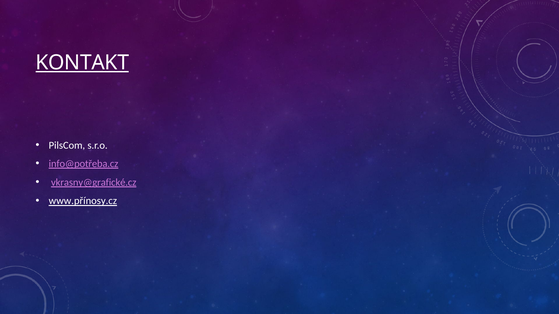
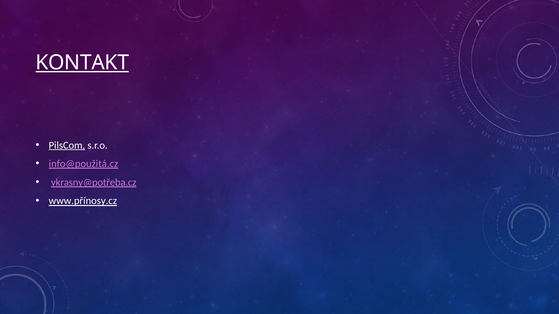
PilsCom underline: none -> present (67, 145)
info@potřeba.cz: info@potřeba.cz -> info@použitá.cz (83, 164)
vkrasny@grafické.cz: vkrasny@grafické.cz -> vkrasny@potřeba.cz (94, 182)
